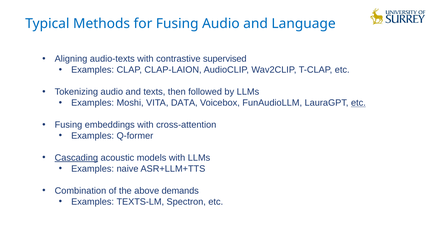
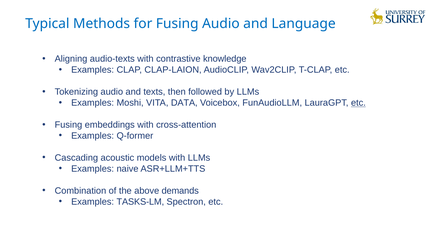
supervised: supervised -> knowledge (225, 59)
Cascading underline: present -> none (76, 158)
TEXTS-LM: TEXTS-LM -> TASKS-LM (140, 202)
